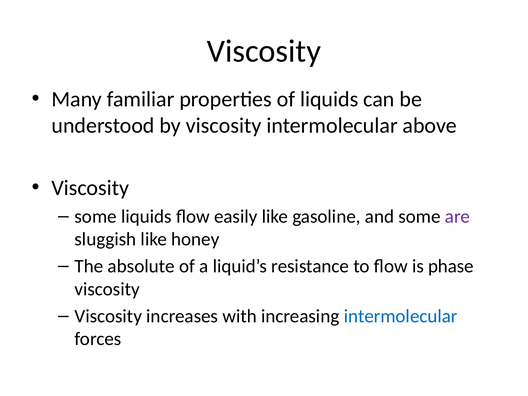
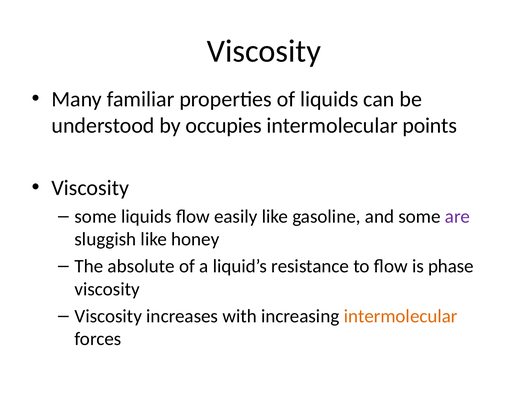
by viscosity: viscosity -> occupies (224, 126)
above: above -> points (430, 126)
intermolecular colour: blue -> orange (401, 316)
